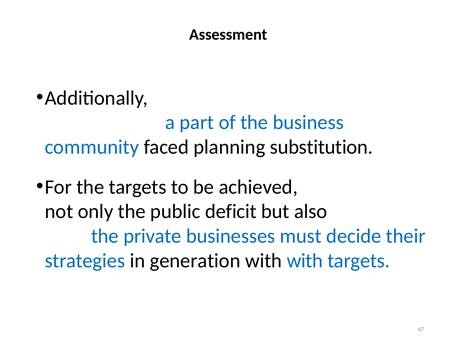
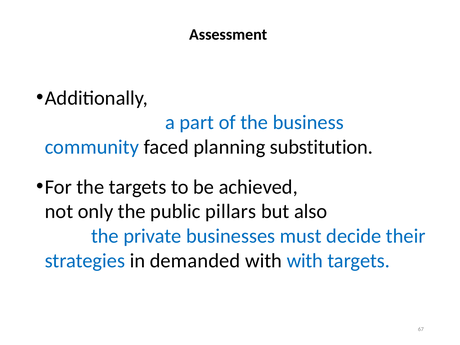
deficit: deficit -> pillars (231, 211)
generation: generation -> demanded (195, 261)
